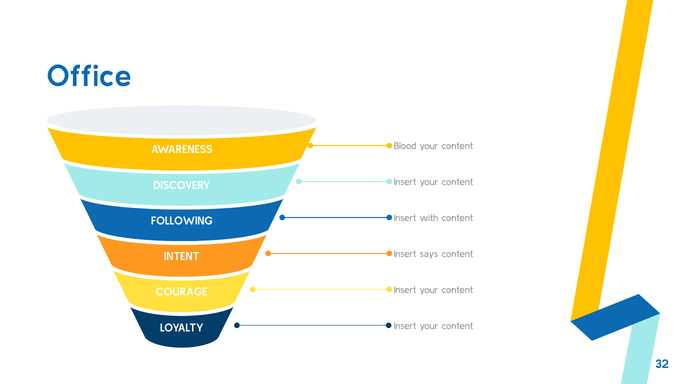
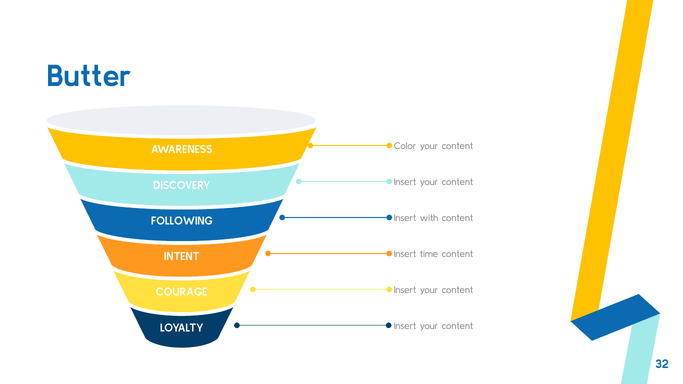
Office: Office -> Butter (89, 76)
Blood: Blood -> Color (405, 146)
says: says -> time (429, 254)
